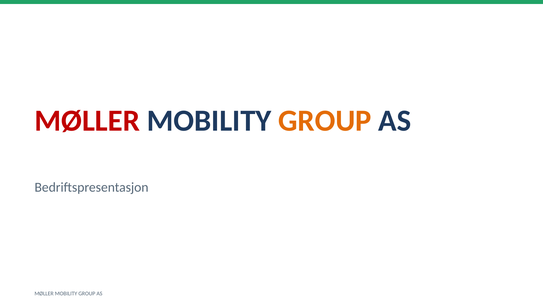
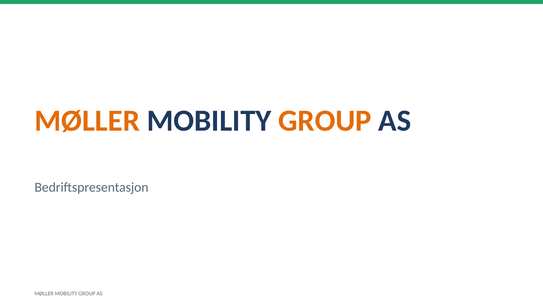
MØLLER colour: red -> orange (87, 120)
